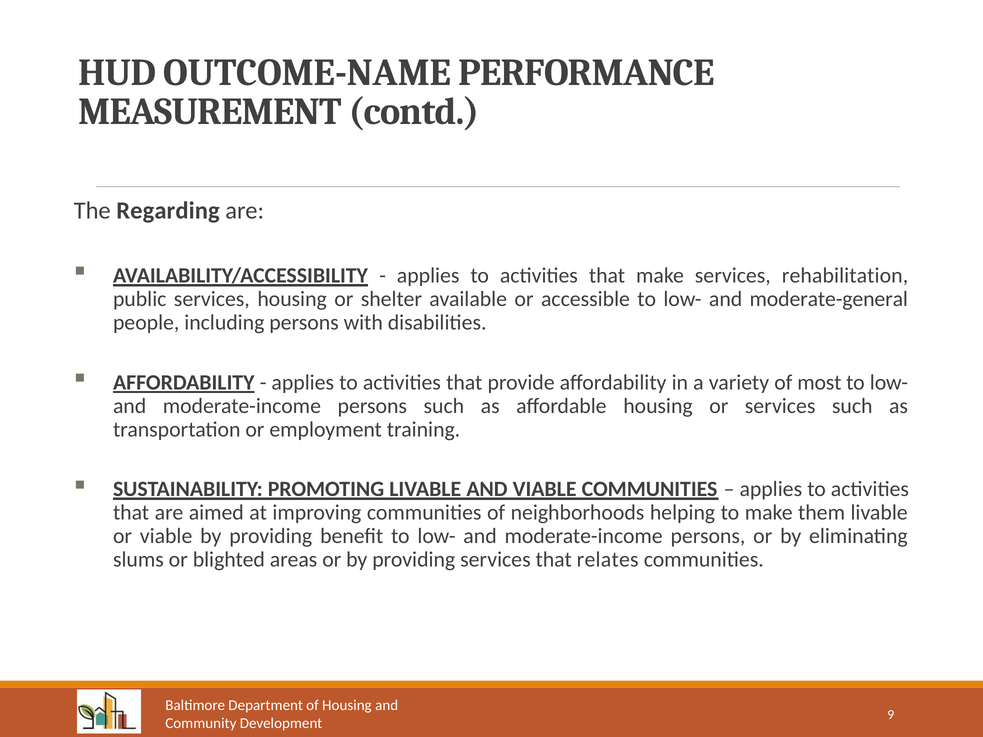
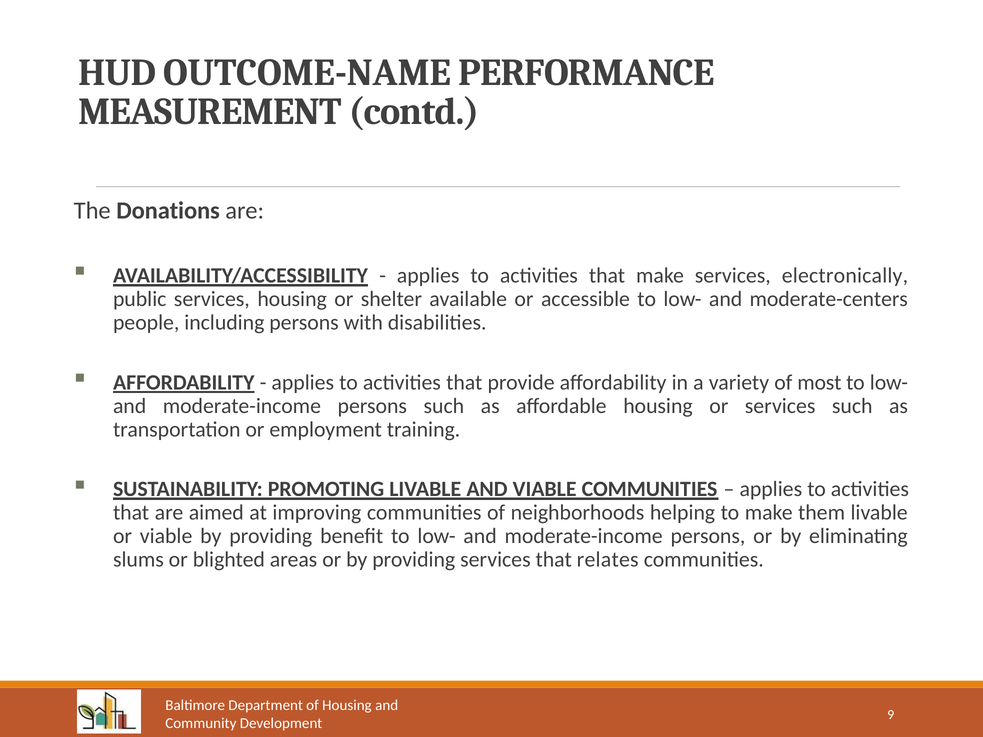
Regarding: Regarding -> Donations (168, 211)
rehabilitation: rehabilitation -> electronically (845, 276)
moderate-general: moderate-general -> moderate-centers (829, 299)
